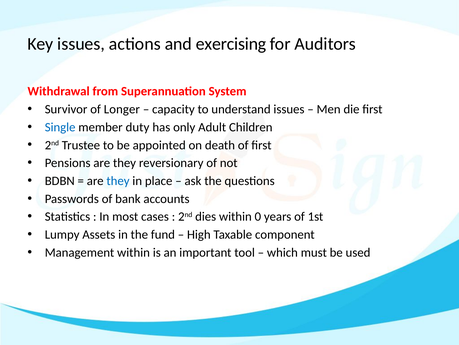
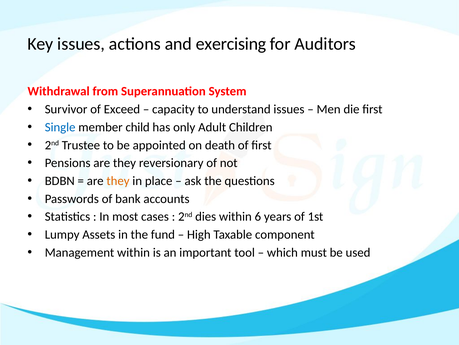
Longer: Longer -> Exceed (122, 109)
duty: duty -> child (138, 127)
they colour: blue -> orange (118, 181)
0: 0 -> 6 (258, 216)
